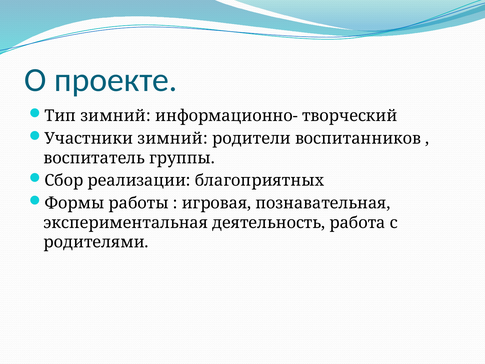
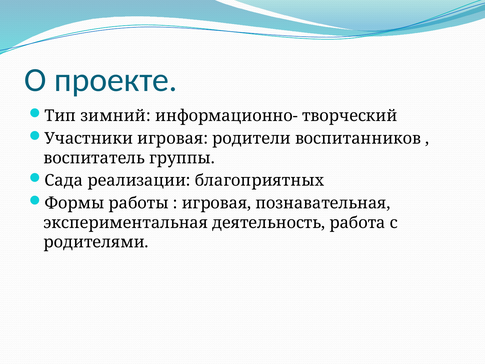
Участники зимний: зимний -> игровая (173, 139)
Сбор: Сбор -> Сада (64, 181)
